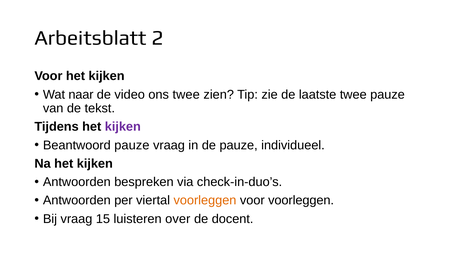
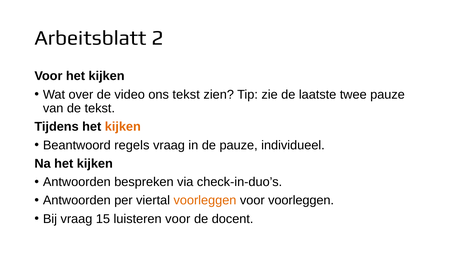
naar: naar -> over (81, 95)
ons twee: twee -> tekst (186, 95)
kijken colour: purple -> orange (123, 127)
Beantwoord pauze: pauze -> regels (132, 145)
luisteren over: over -> voor (178, 219)
